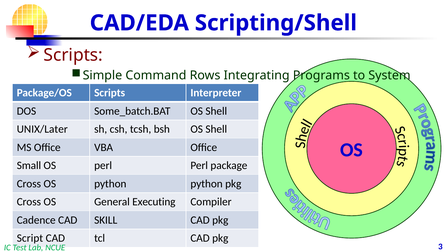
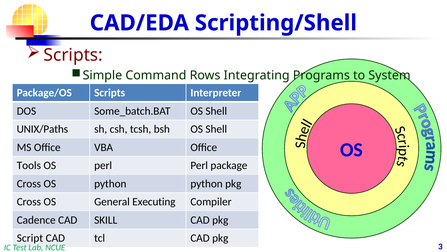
UNIX/Later: UNIX/Later -> UNIX/Paths (42, 129)
Small: Small -> Tools (29, 165)
